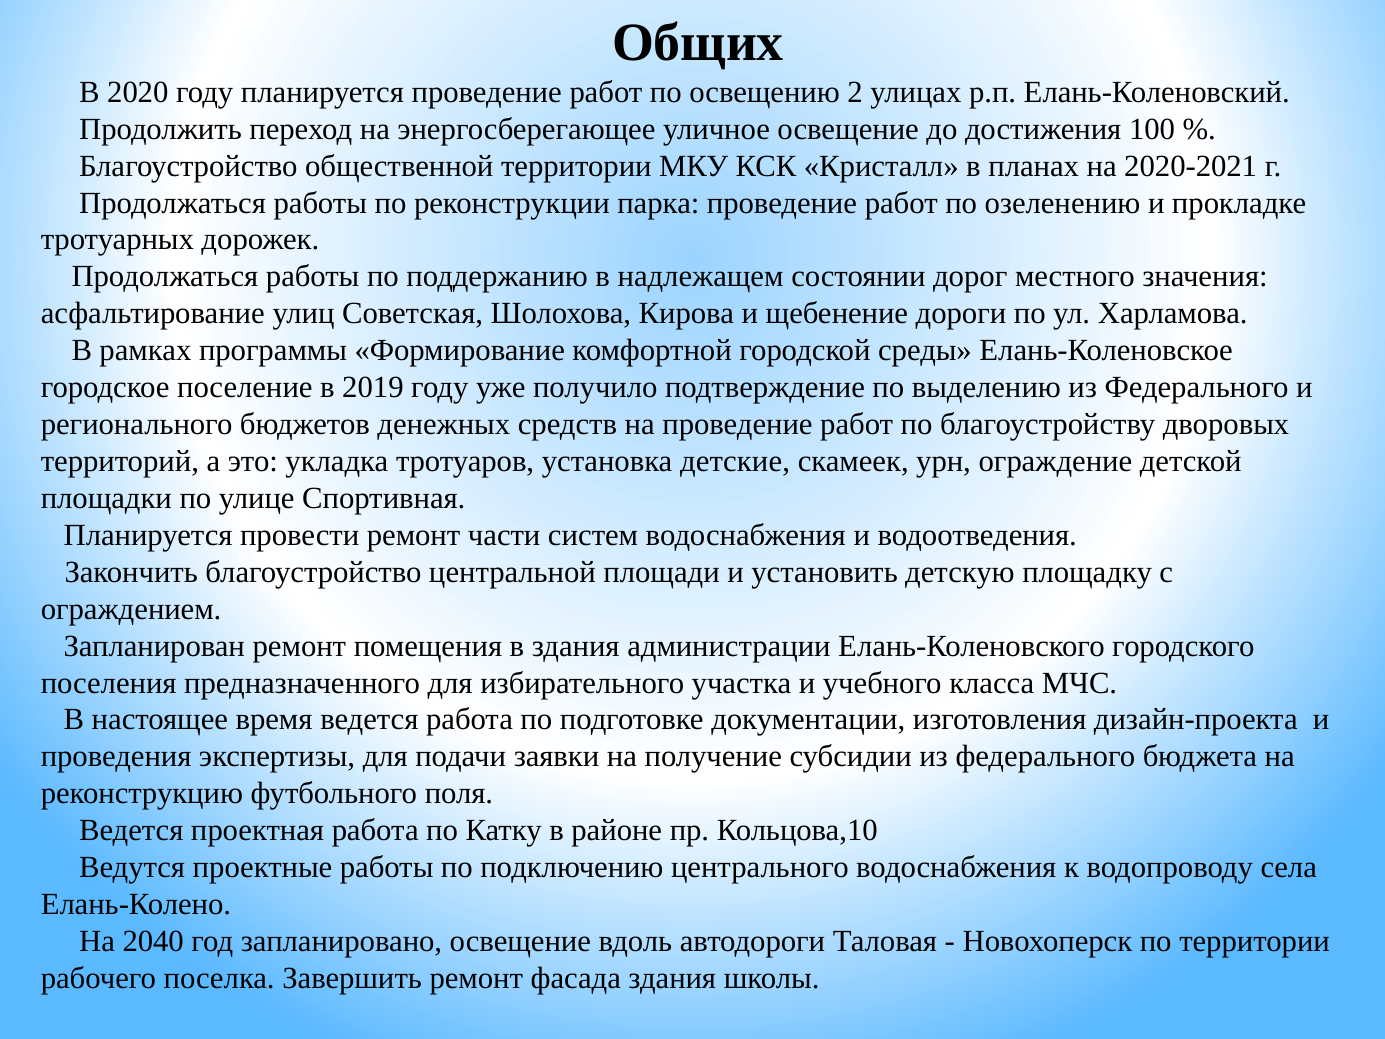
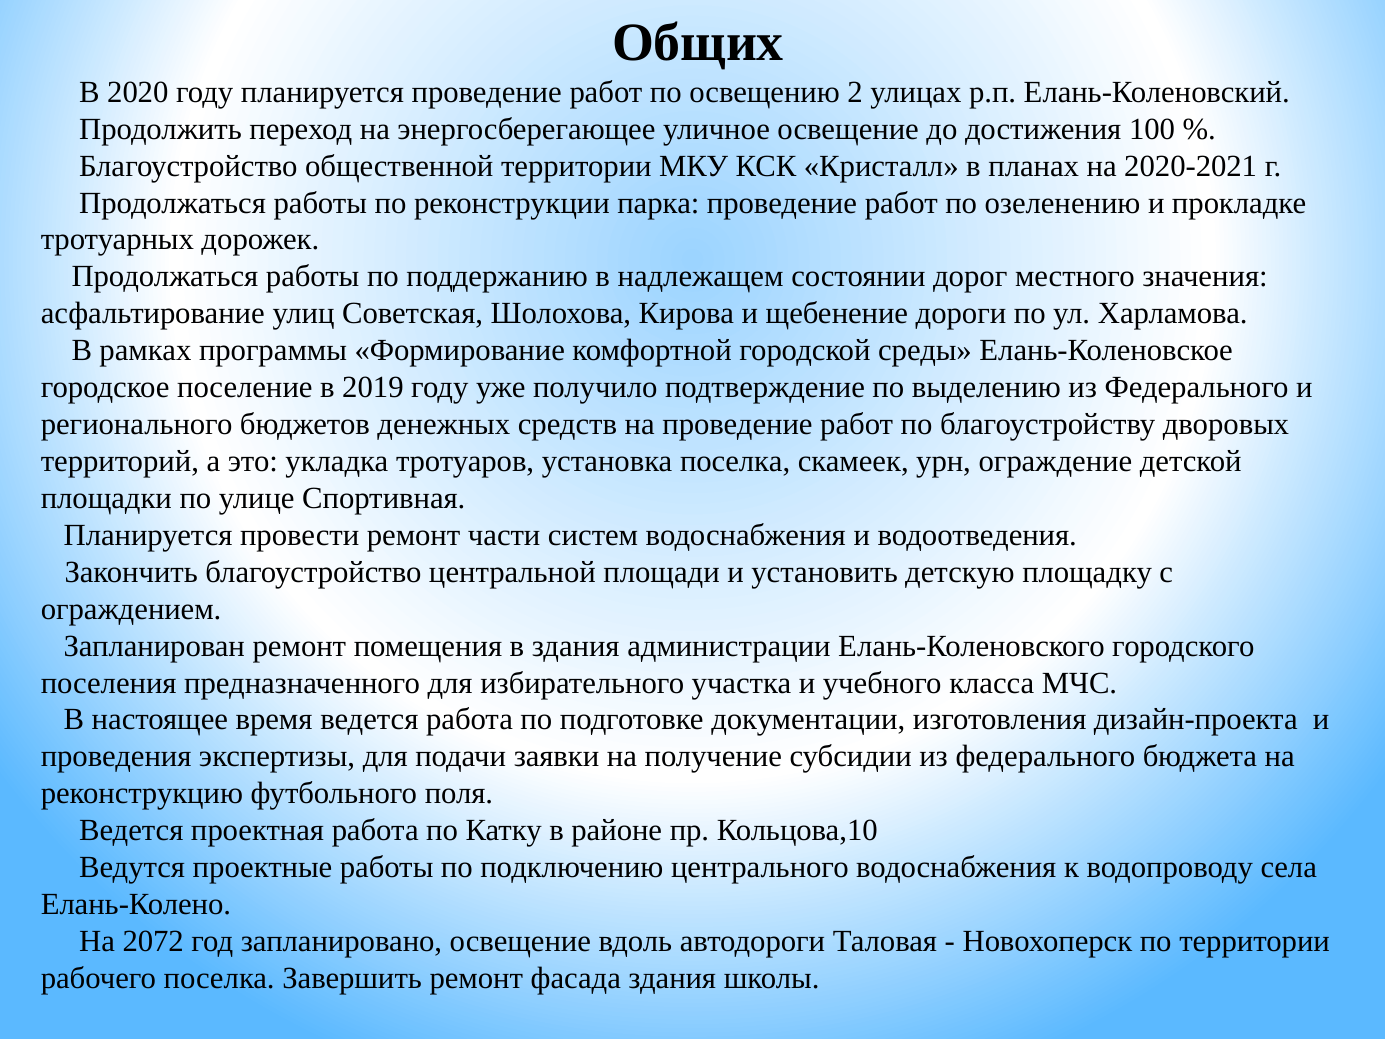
установка детские: детские -> поселка (735, 461)
2040: 2040 -> 2072 (153, 941)
